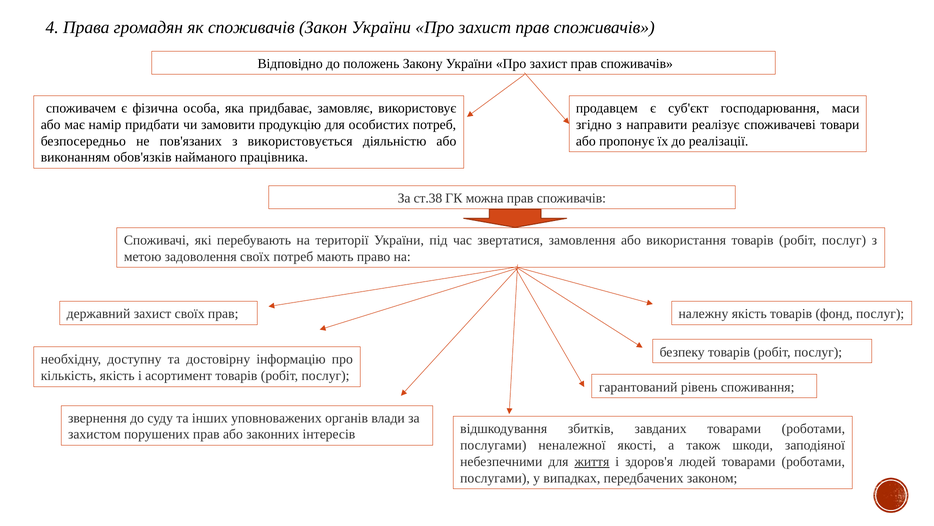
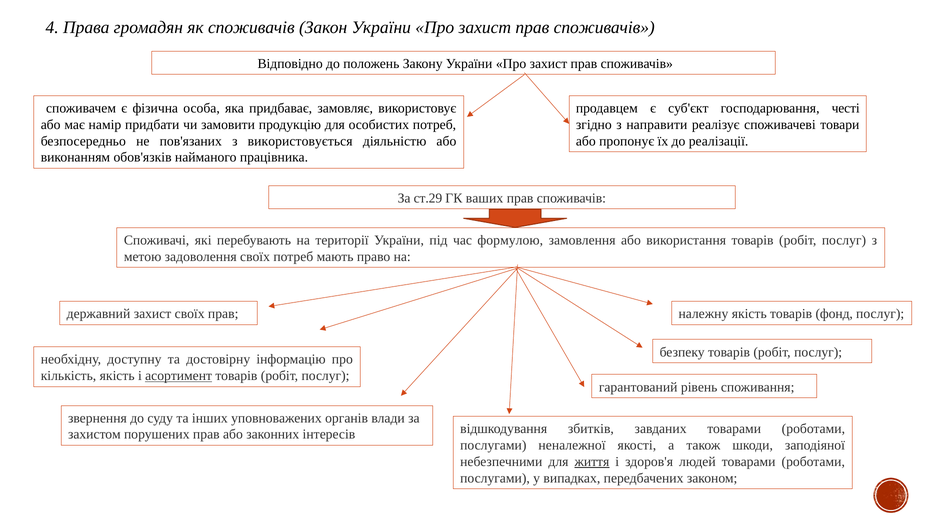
маси: маси -> честі (846, 108)
ст.38: ст.38 -> ст.29 (428, 198)
можна: можна -> ваших (484, 198)
звертатися: звертатися -> формулою (510, 240)
асортимент underline: none -> present (179, 375)
